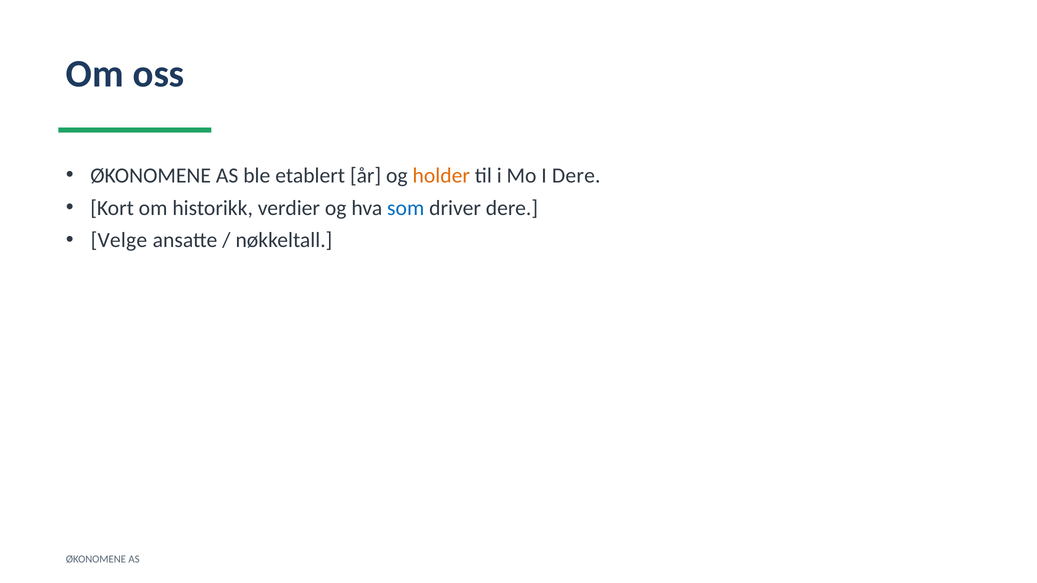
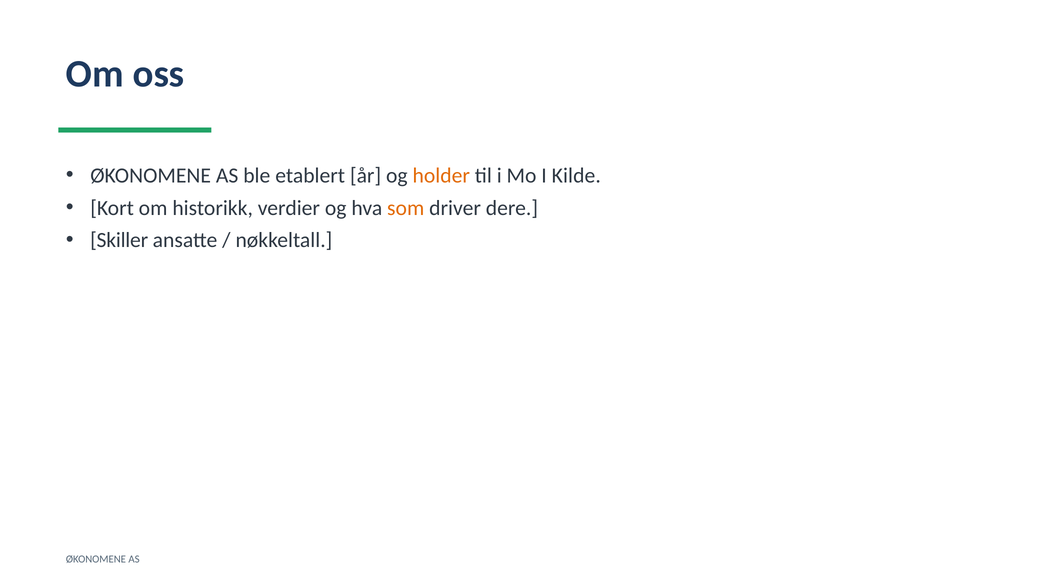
I Dere: Dere -> Kilde (576, 176)
som colour: blue -> orange (406, 208)
Velge: Velge -> Skiller (119, 240)
